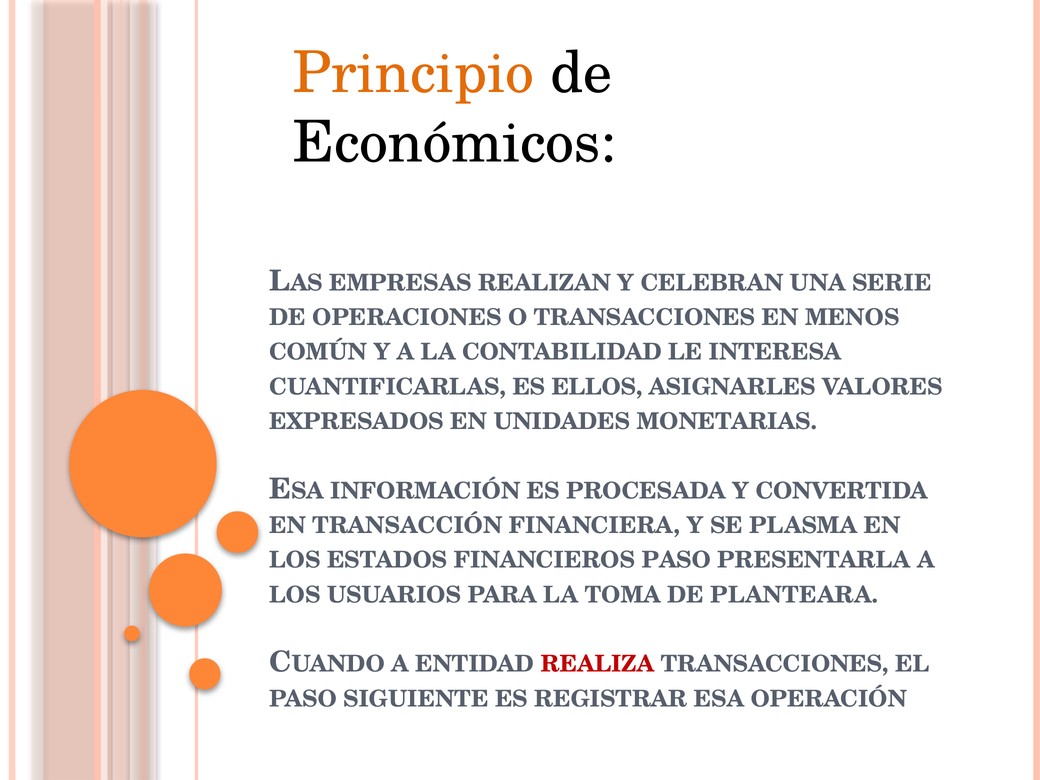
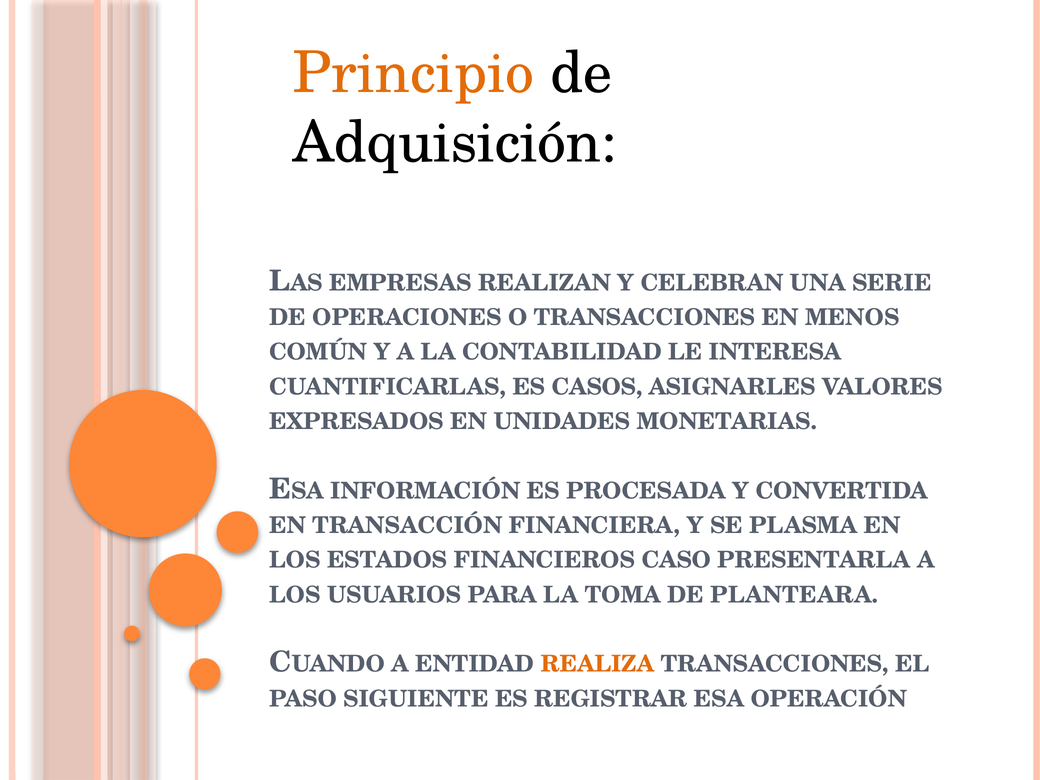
Económicos: Económicos -> Adquisición (455, 143)
ELLOS: ELLOS -> CASOS (597, 387)
FINANCIEROS PASO: PASO -> CASO (676, 560)
REALIZA colour: red -> orange (598, 664)
